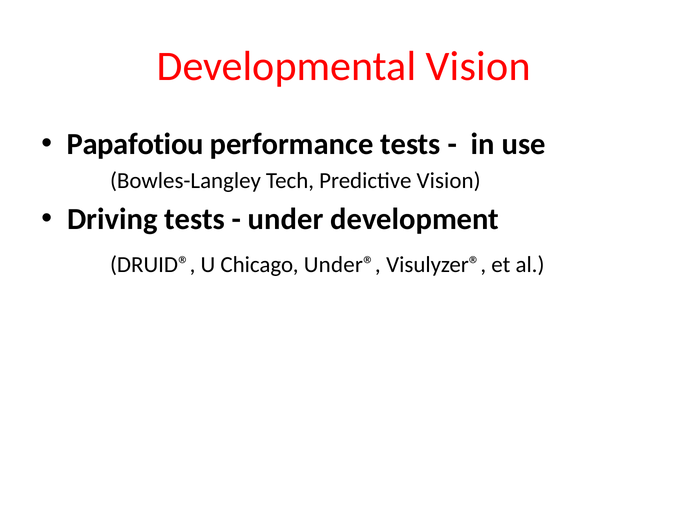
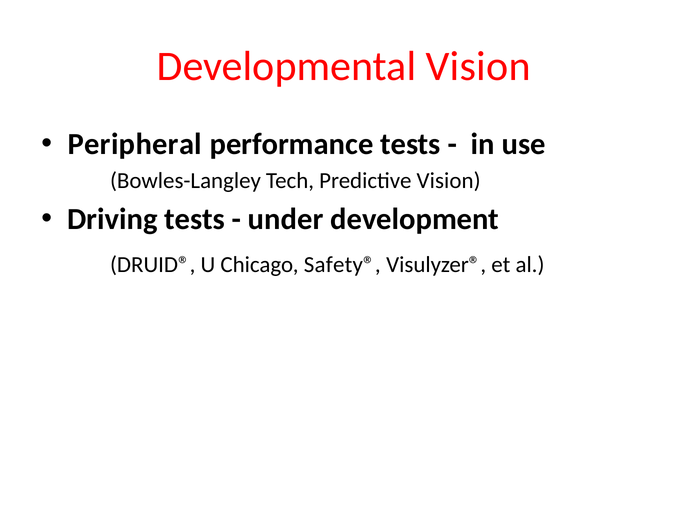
Papafotiou: Papafotiou -> Peripheral (135, 144)
Under®: Under® -> Safety® (342, 265)
